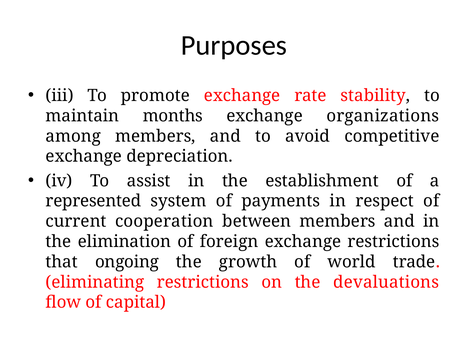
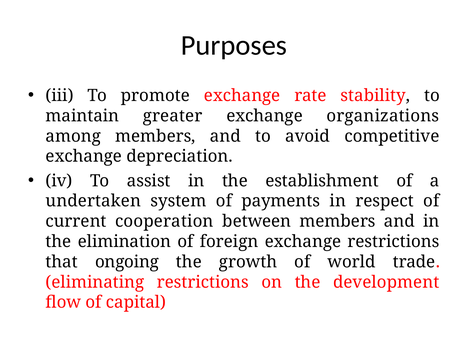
months: months -> greater (173, 116)
represented: represented -> undertaken (93, 201)
devaluations: devaluations -> development (386, 282)
